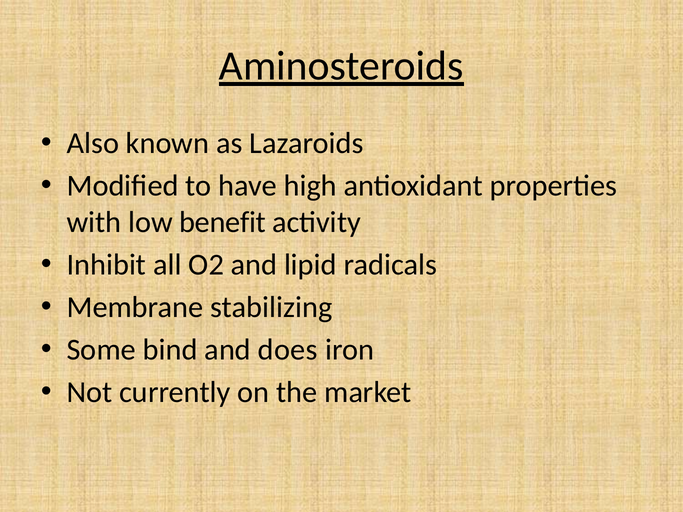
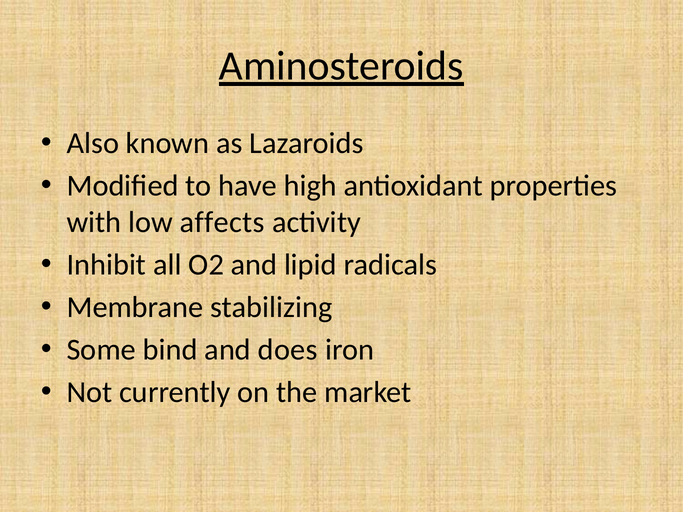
benefit: benefit -> affects (222, 222)
